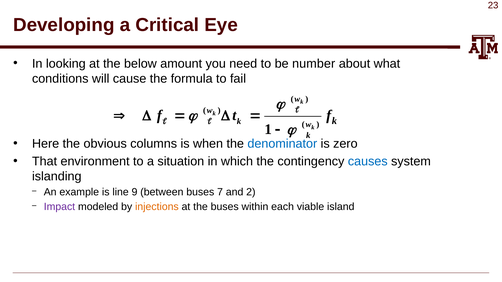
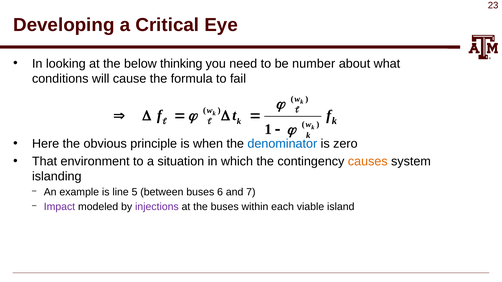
amount: amount -> thinking (181, 64)
columns: columns -> principle (154, 144)
causes colour: blue -> orange (368, 162)
9: 9 -> 5 (135, 192)
7: 7 -> 6 (220, 192)
2: 2 -> 7 (251, 192)
injections colour: orange -> purple (157, 207)
